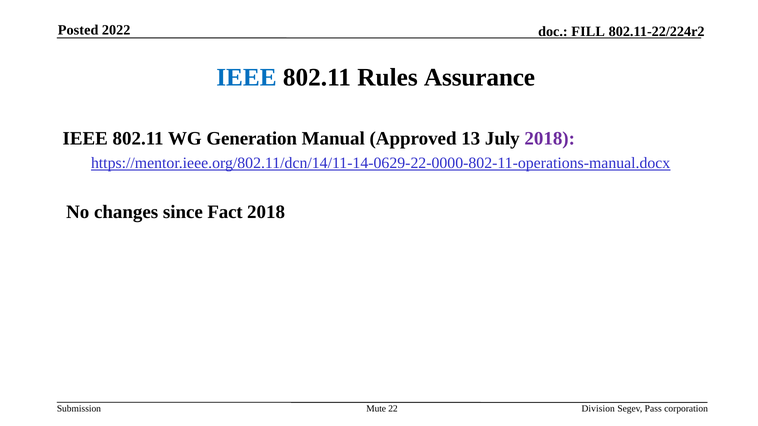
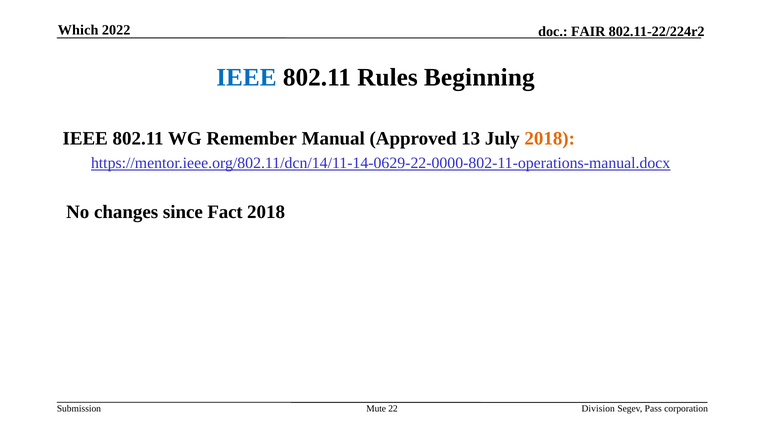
Posted: Posted -> Which (78, 30)
FILL: FILL -> FAIR (588, 32)
Assurance: Assurance -> Beginning (479, 77)
Generation: Generation -> Remember (252, 139)
2018 colour: purple -> orange (550, 139)
